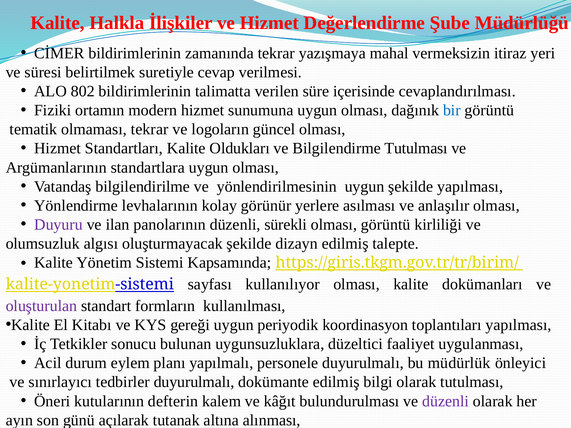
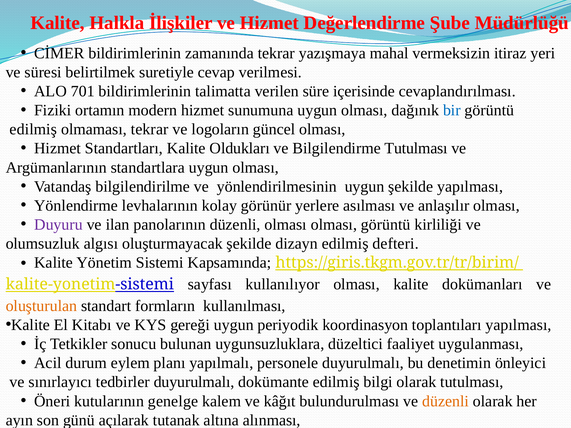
802: 802 -> 701 (83, 91)
tematik: tematik -> edilmiş (33, 129)
düzenli sürekli: sürekli -> olması (286, 225)
talepte: talepte -> defteri (396, 244)
oluşturulan colour: purple -> orange (41, 306)
müdürlük: müdürlük -> denetimin (459, 363)
defterin: defterin -> genelge (173, 401)
düzenli colour: purple -> orange (446, 401)
